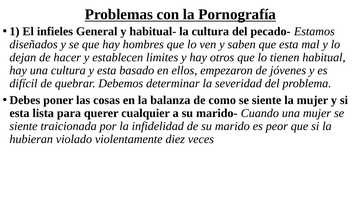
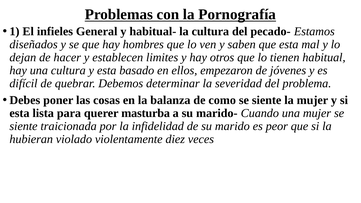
cualquier: cualquier -> masturba (146, 113)
